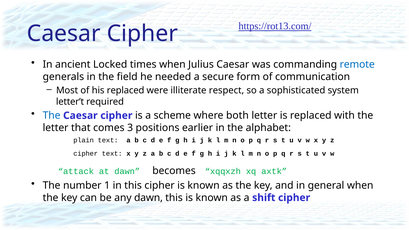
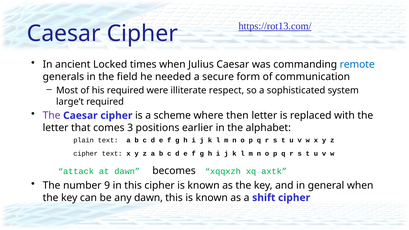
his replaced: replaced -> required (126, 90)
letter’t: letter’t -> large’t (70, 102)
The colour: blue -> purple (52, 116)
both: both -> then (237, 116)
1: 1 -> 9 (107, 185)
